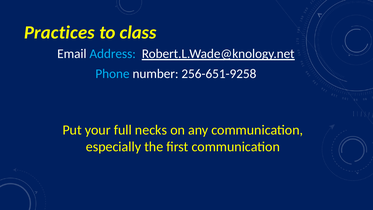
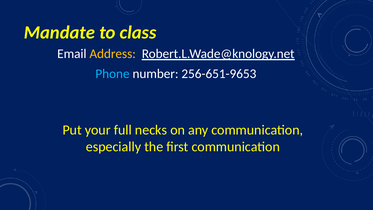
Practices: Practices -> Mandate (59, 33)
Address colour: light blue -> yellow (113, 54)
256-651-9258: 256-651-9258 -> 256-651-9653 (219, 74)
